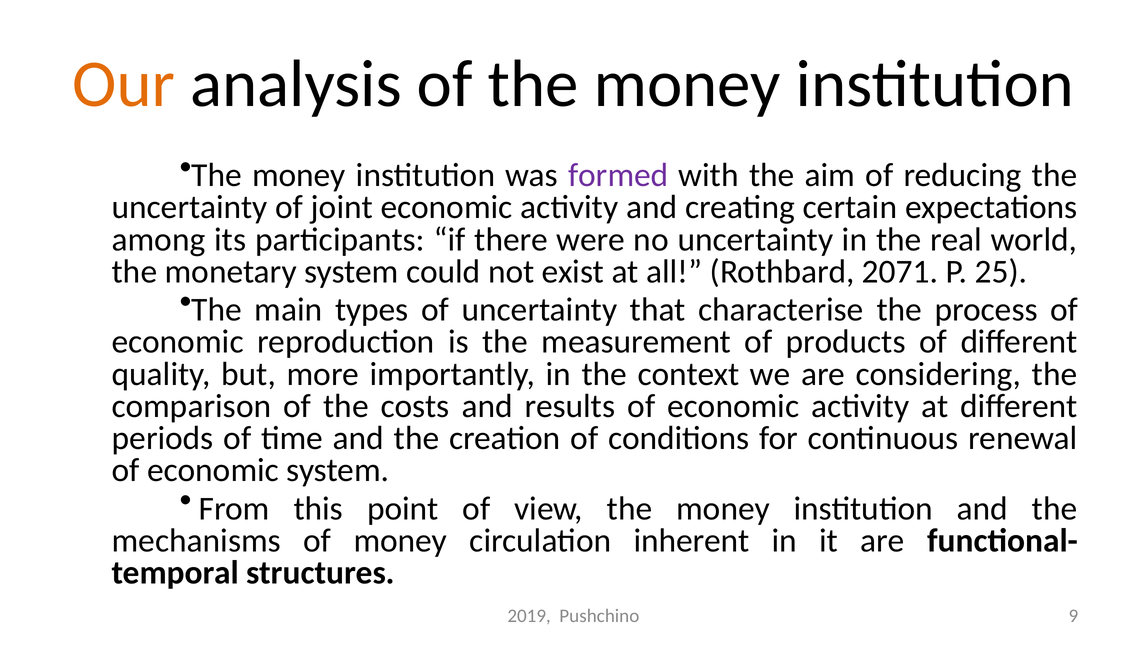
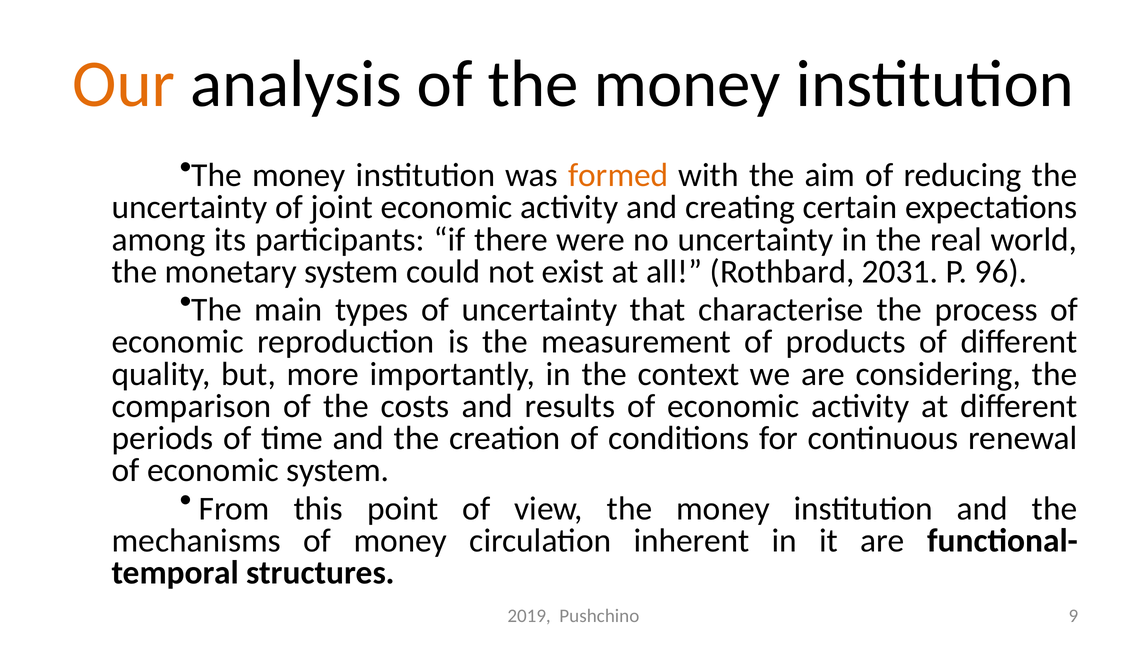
formed colour: purple -> orange (618, 175)
2071: 2071 -> 2031 (900, 272)
25: 25 -> 96 (1001, 272)
